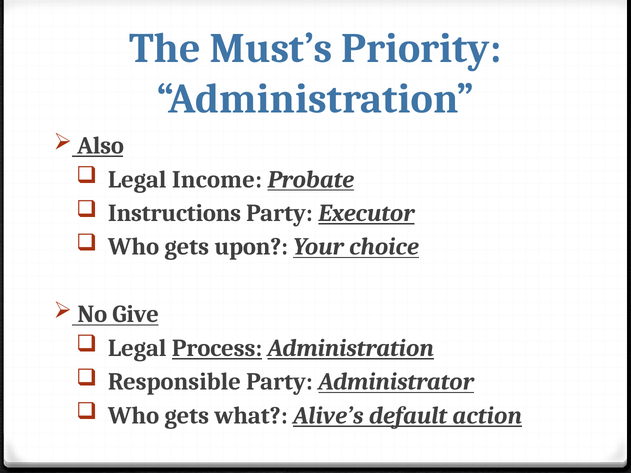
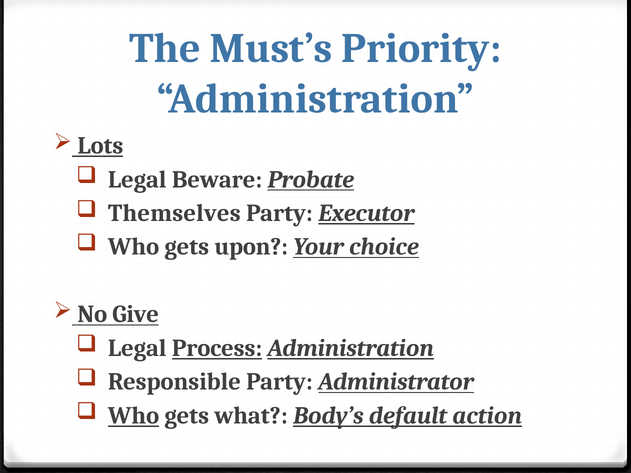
Also: Also -> Lots (100, 146)
Income: Income -> Beware (217, 180)
Instructions: Instructions -> Themselves (174, 213)
Who underline: none -> present (134, 416)
Alive’s: Alive’s -> Body’s (328, 416)
